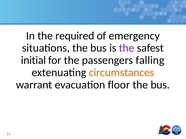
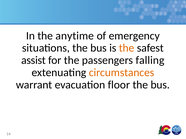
required: required -> anytime (75, 36)
the colour: purple -> orange (127, 48)
initial: initial -> assist (33, 60)
